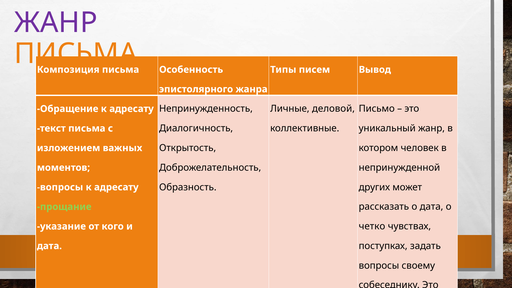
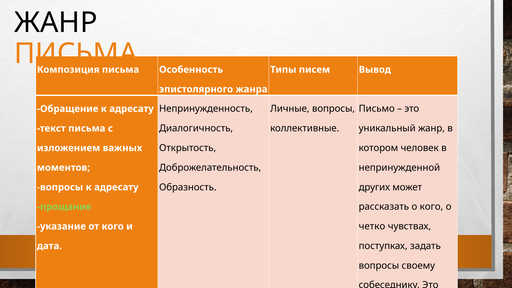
ЖАНР colour: purple -> black (56, 23)
Личные деловой: деловой -> вопросы (333, 109)
о дата: дата -> кого (431, 207)
